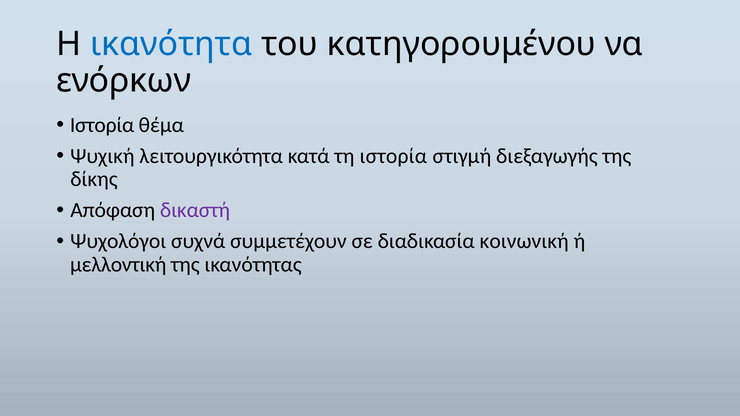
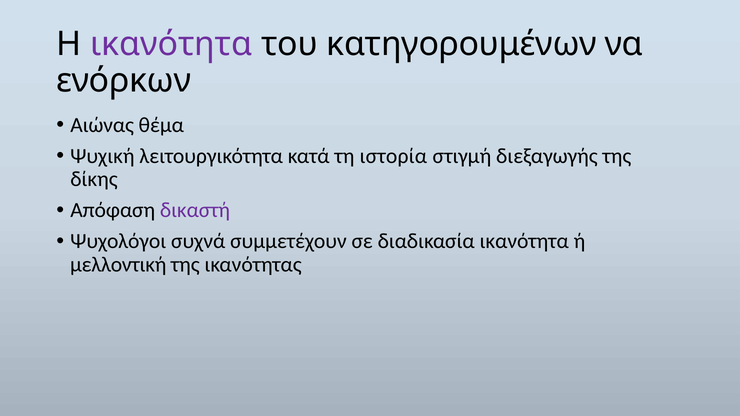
ικανότητα colour: blue -> purple (171, 44)
κατηγορουμένου: κατηγορουμένου -> κατηγορουμένων (462, 44)
Ιστορία: Ιστορία -> Αιώνας (102, 125)
διαδικασία κοινωνική: κοινωνική -> ικανότητα (524, 242)
